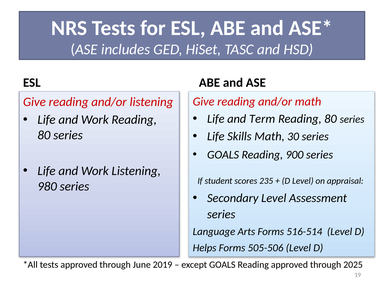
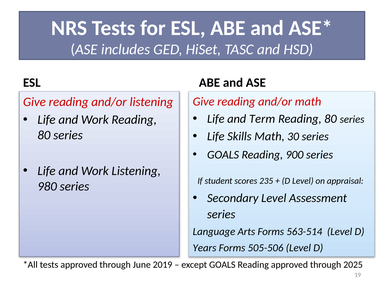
516-514: 516-514 -> 563-514 (304, 231)
Helps: Helps -> Years (205, 248)
